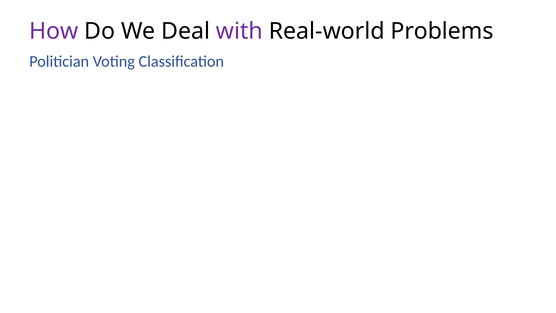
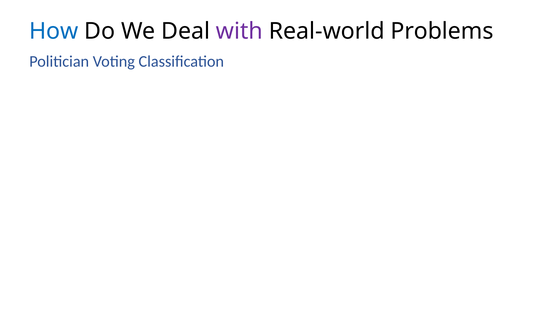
How colour: purple -> blue (54, 31)
